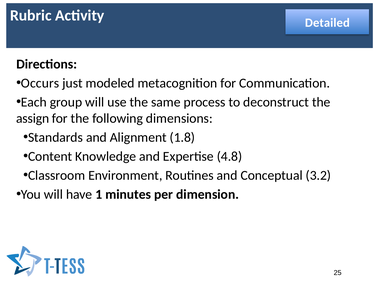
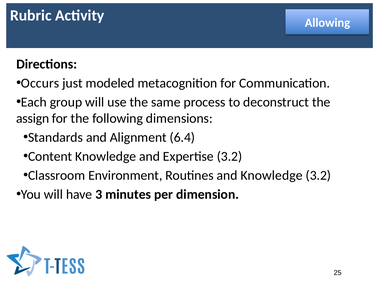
Detailed: Detailed -> Allowing (327, 23)
1.8: 1.8 -> 6.4 (182, 137)
Expertise 4.8: 4.8 -> 3.2 (229, 156)
and Conceptual: Conceptual -> Knowledge (272, 175)
1: 1 -> 3 (99, 194)
